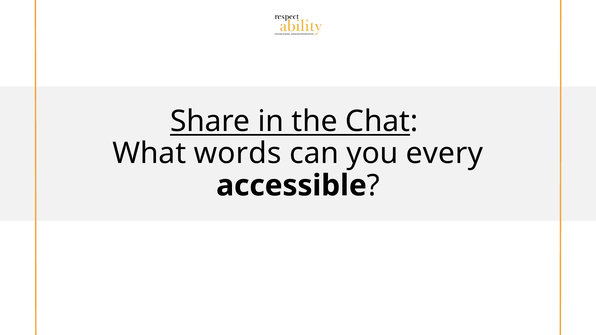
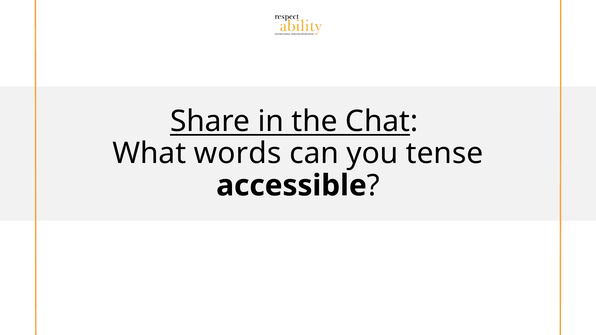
every: every -> tense (445, 154)
